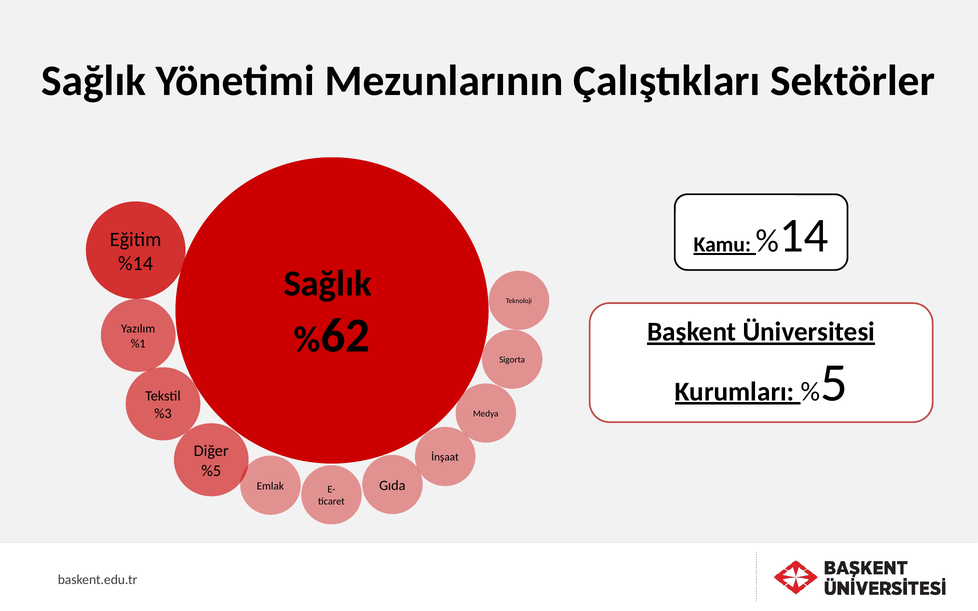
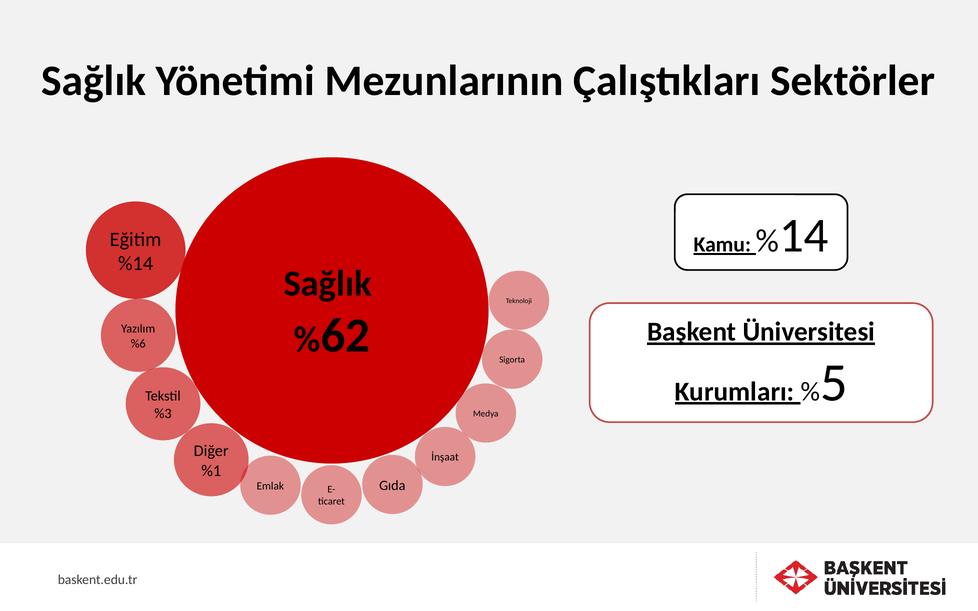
%1: %1 -> %6 (138, 344)
%5: %5 -> %1 (211, 471)
